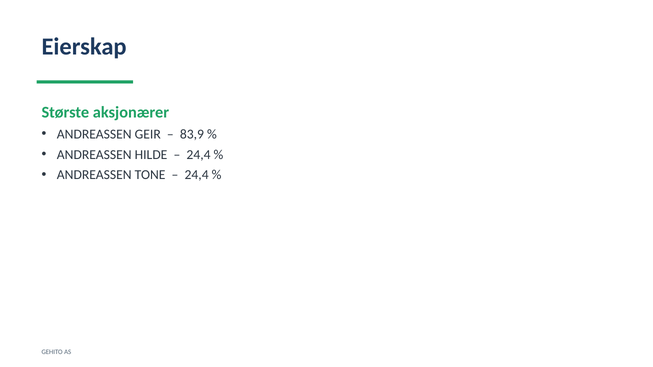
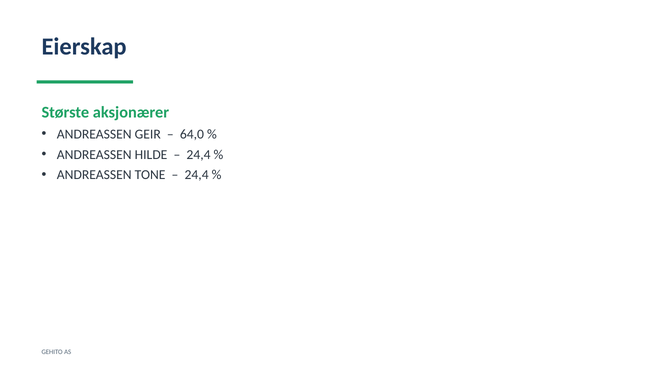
83,9: 83,9 -> 64,0 (192, 134)
